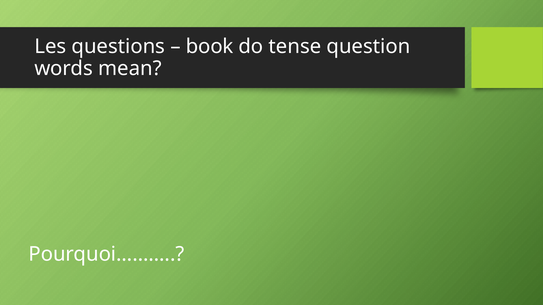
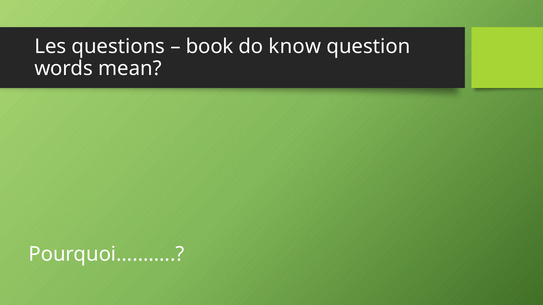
tense: tense -> know (295, 46)
